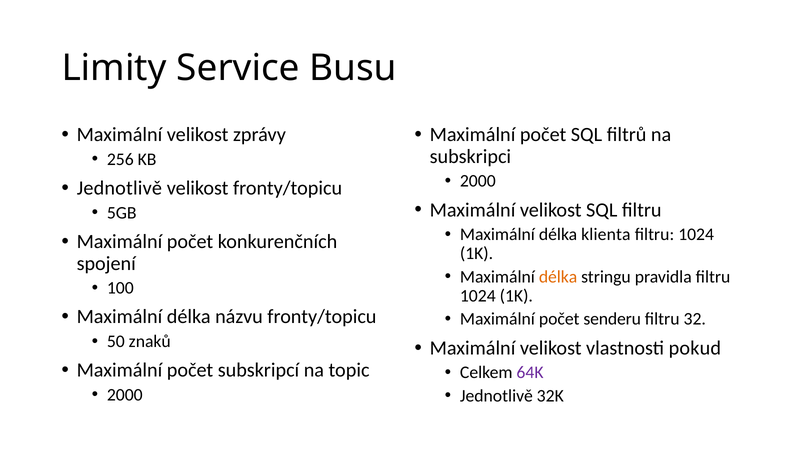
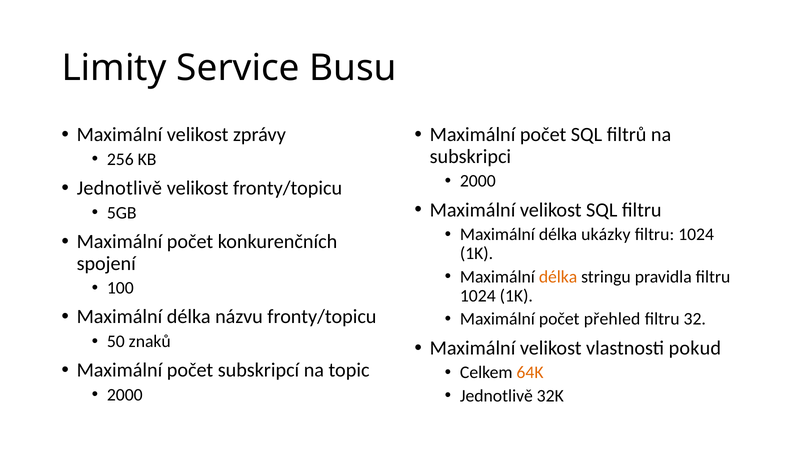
klienta: klienta -> ukázky (606, 234)
senderu: senderu -> přehled (612, 319)
64K colour: purple -> orange (530, 373)
